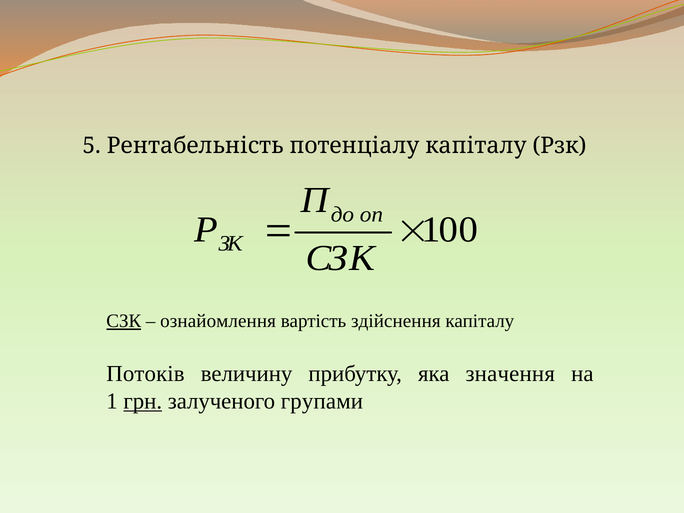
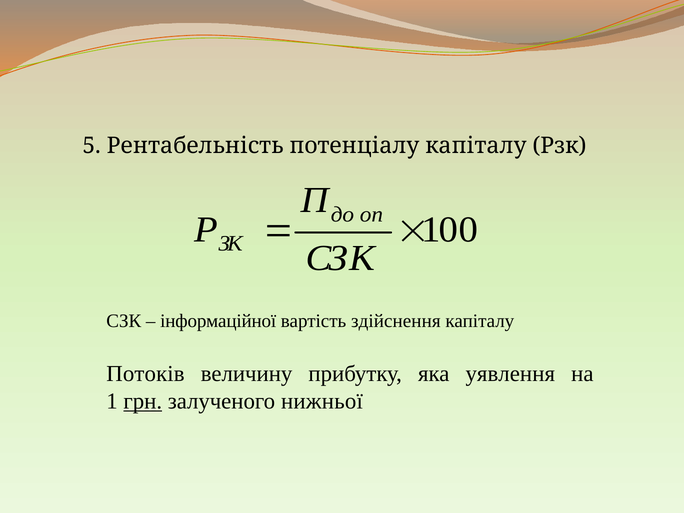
СЗК underline: present -> none (124, 321)
ознайомлення: ознайомлення -> інформаційної (218, 321)
значення: значення -> уявлення (510, 374)
групами: групами -> нижньої (322, 401)
